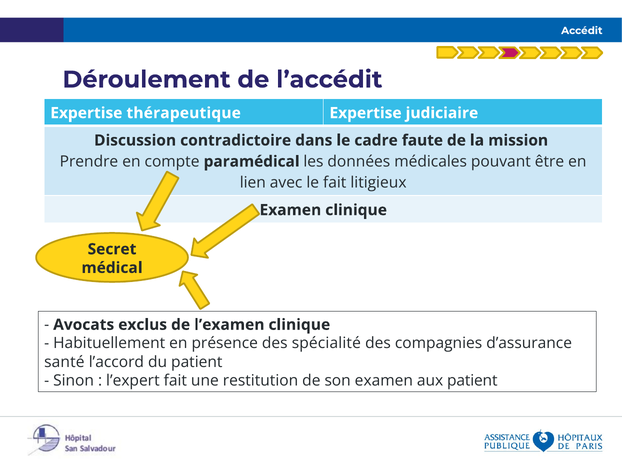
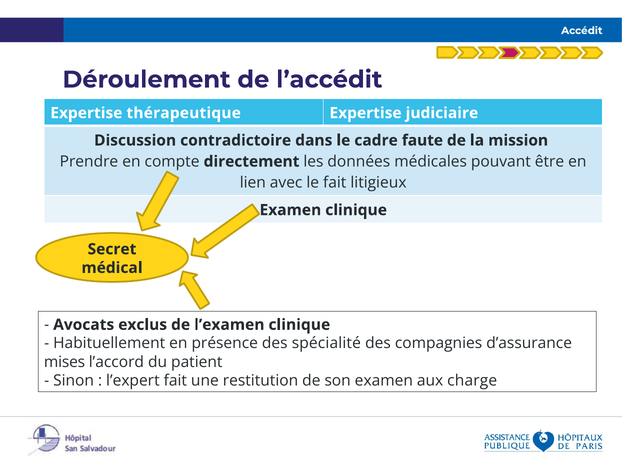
paramédical: paramédical -> directement (252, 162)
santé: santé -> mises (65, 362)
aux patient: patient -> charge (472, 381)
